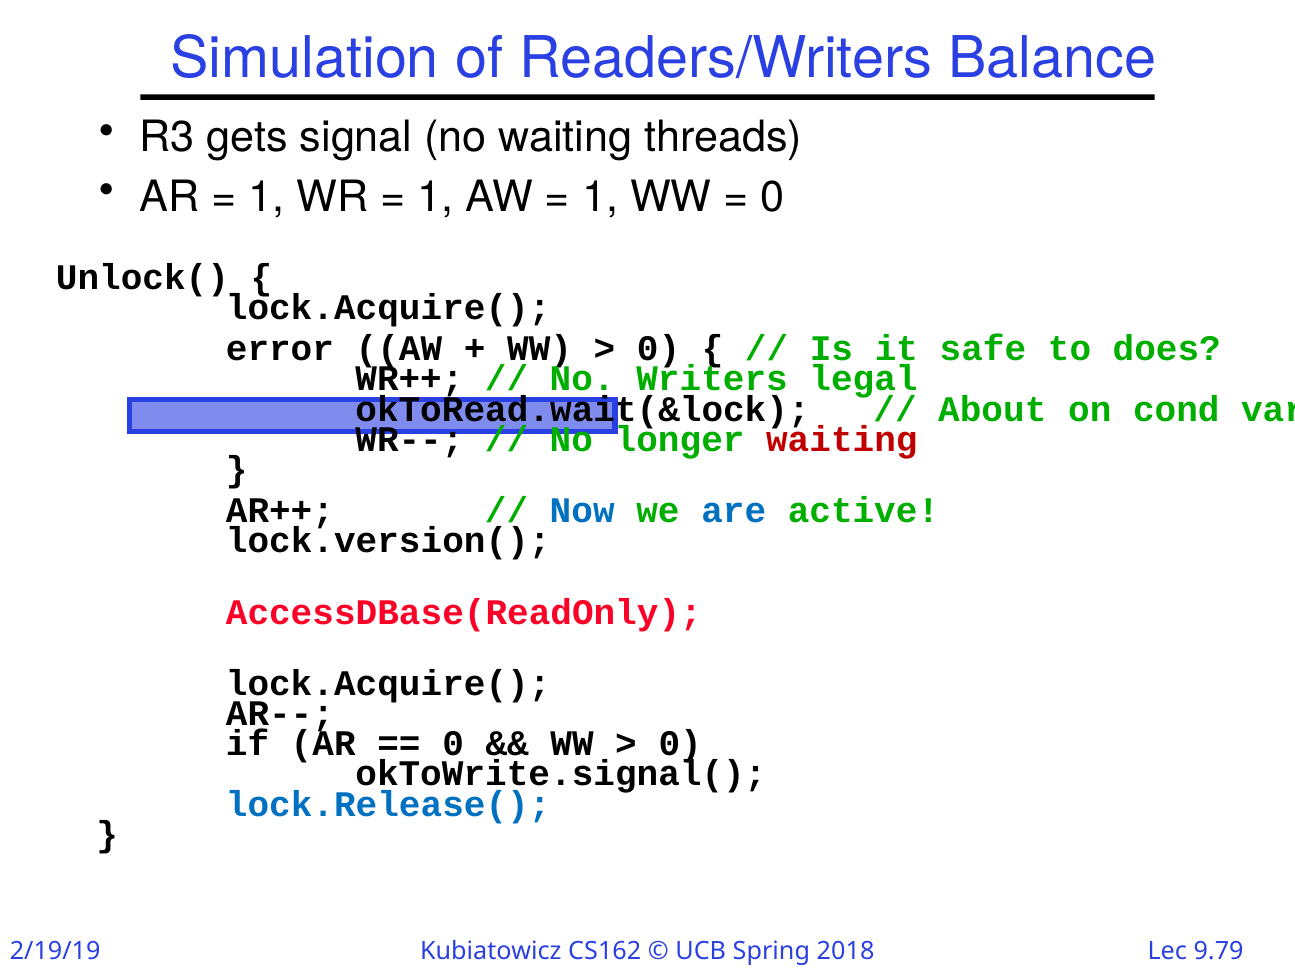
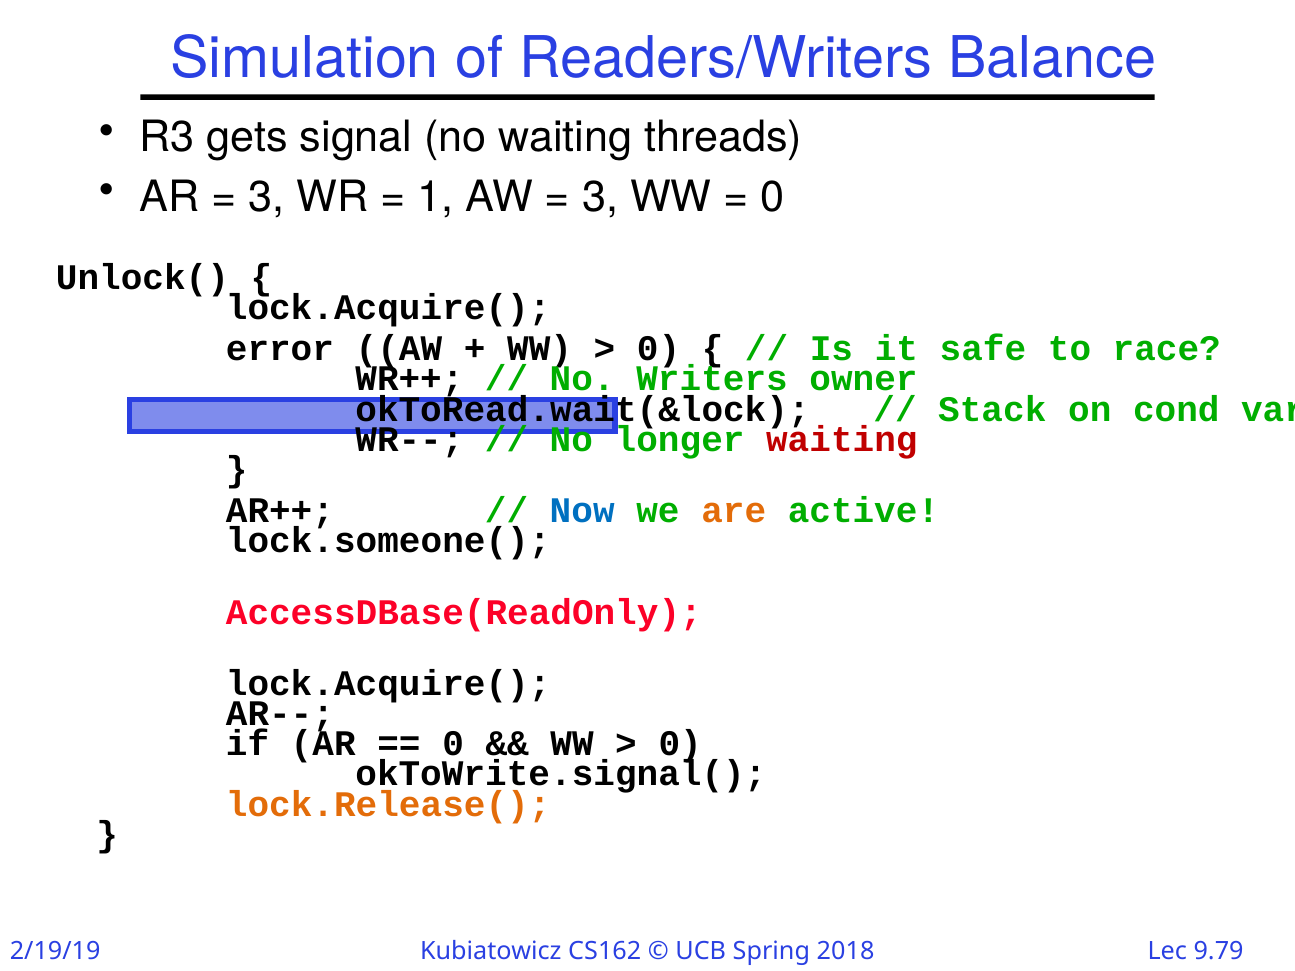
1: 1 -> 3 (267, 197)
1: 1 -> 3 (600, 197)
does: does -> race (1167, 349)
legal: legal -> owner (863, 379)
About: About -> Stack (992, 409)
are colour: blue -> orange (734, 511)
lock.version(: lock.version( -> lock.someone( (388, 541)
lock.Release( colour: blue -> orange (388, 805)
